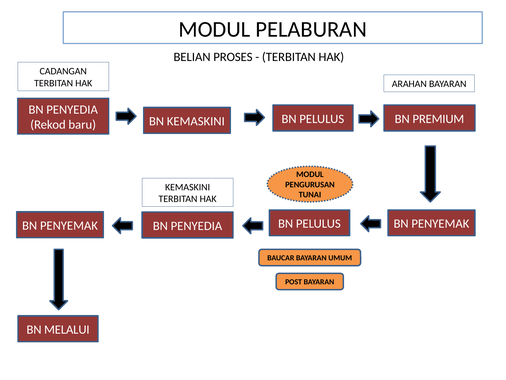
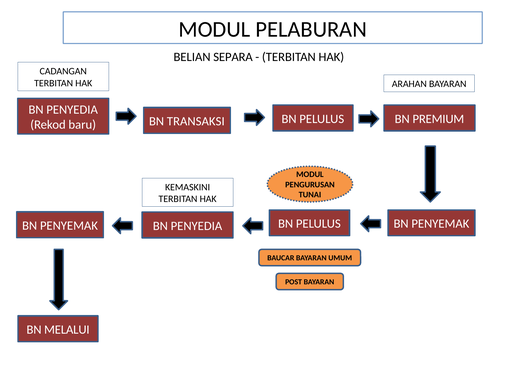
PROSES: PROSES -> SEPARA (233, 57)
BN KEMASKINI: KEMASKINI -> TRANSAKSI (196, 121)
